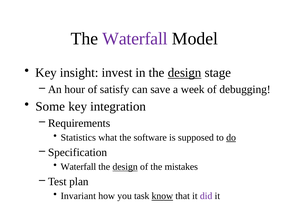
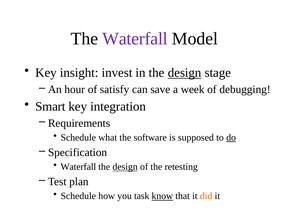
Some: Some -> Smart (50, 106)
Statistics: Statistics -> Schedule (78, 137)
mistakes: mistakes -> retesting (181, 167)
Invariant: Invariant -> Schedule (78, 196)
did colour: purple -> orange (206, 196)
